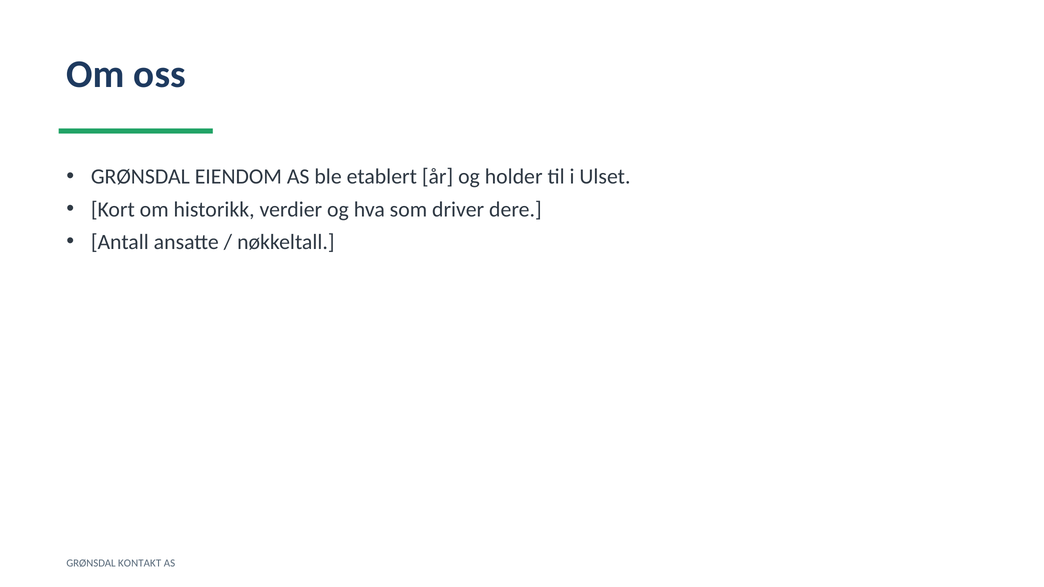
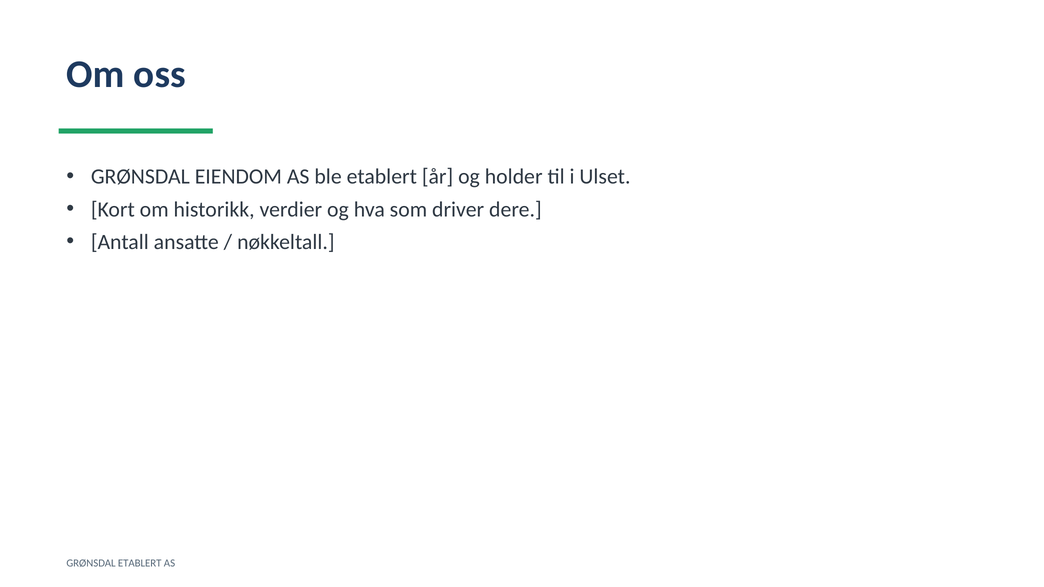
GRØNSDAL KONTAKT: KONTAKT -> ETABLERT (140, 563)
